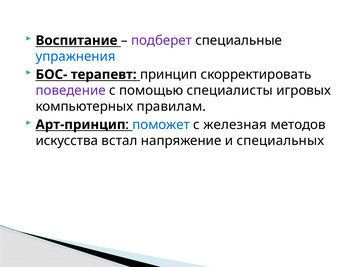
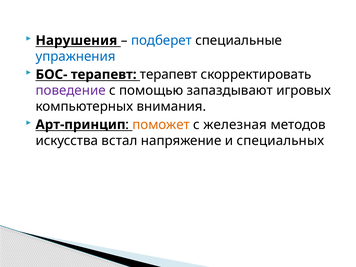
Воспитание: Воспитание -> Нарушения (76, 40)
подберет colour: purple -> blue (161, 40)
терапевт принцип: принцип -> терапевт (169, 75)
специалисты: специалисты -> запаздывают (230, 91)
правилам: правилам -> внимания (171, 107)
поможет colour: blue -> orange (161, 125)
